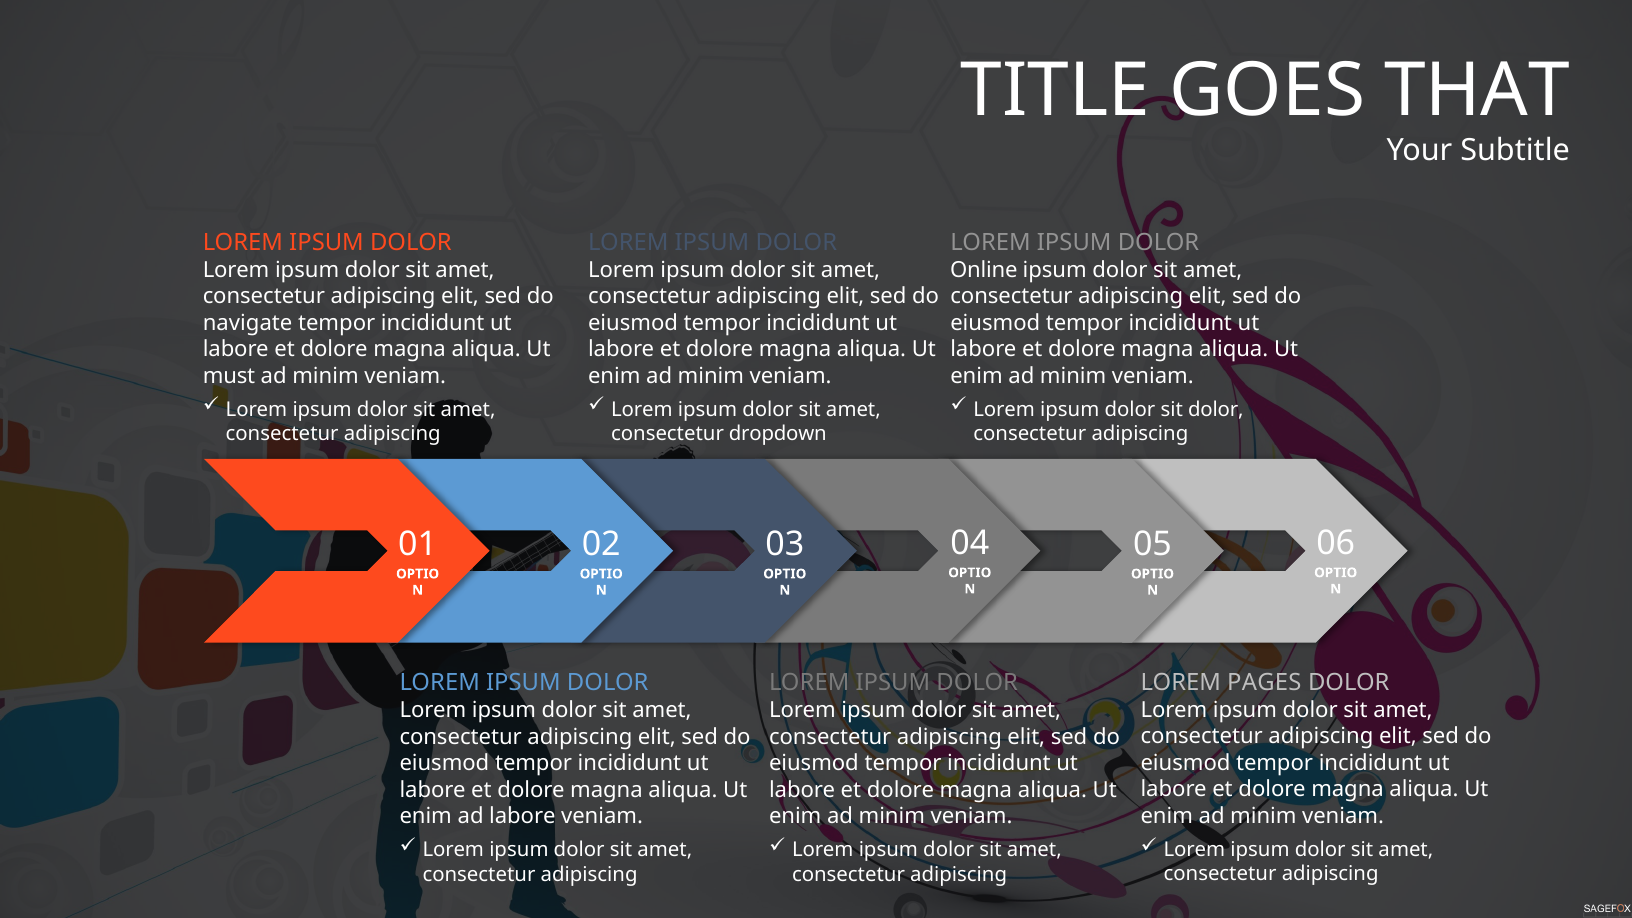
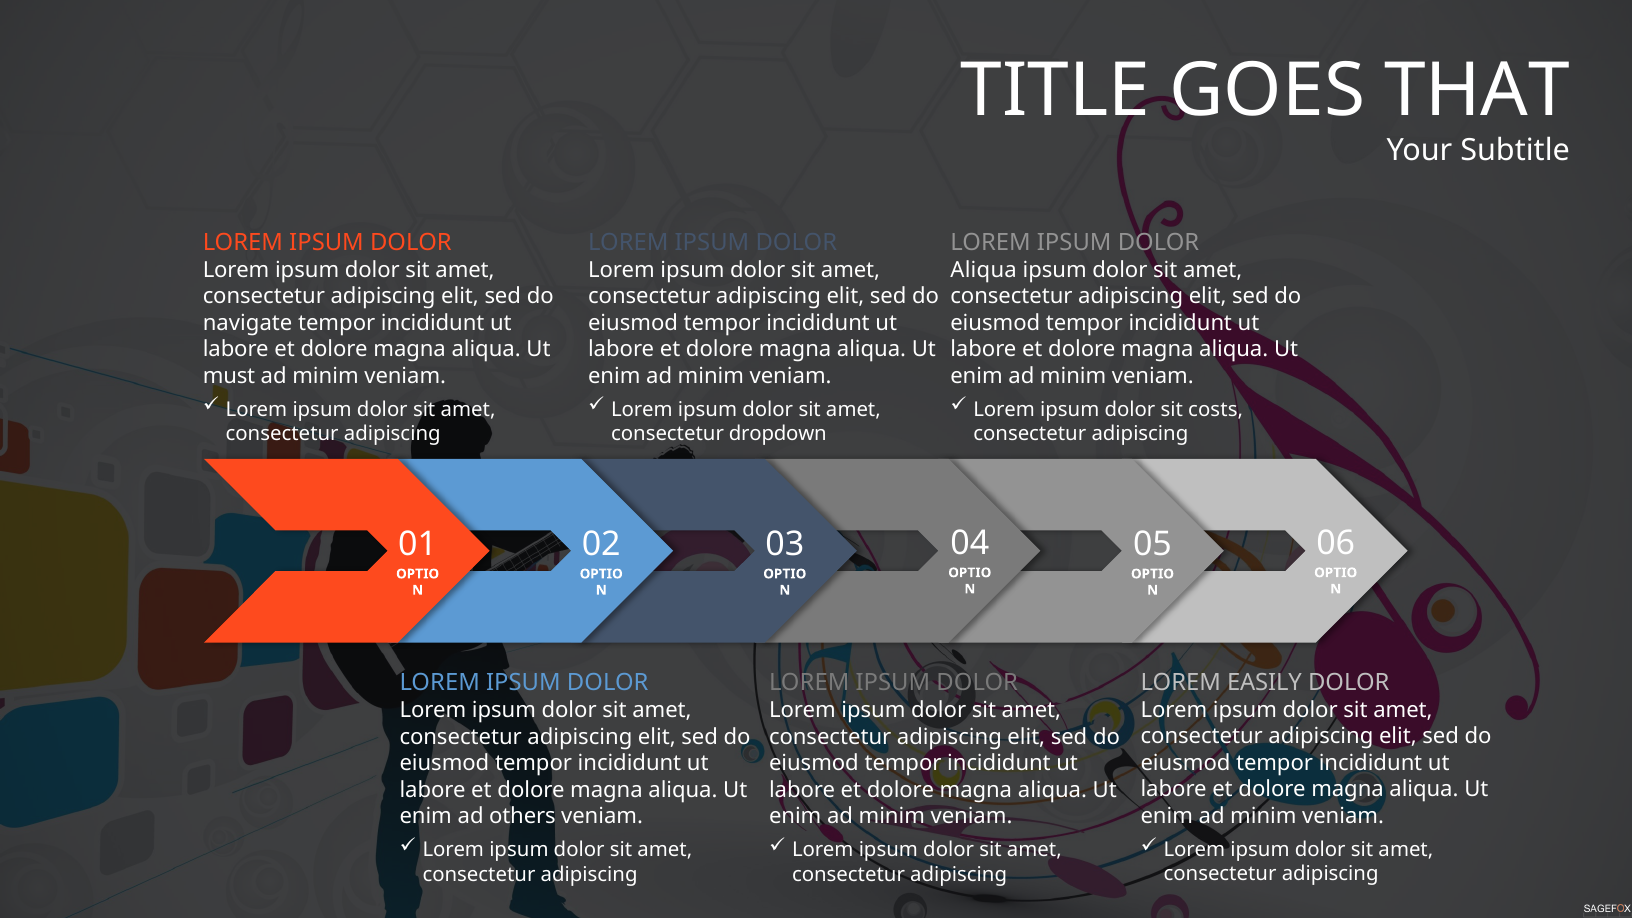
Online: Online -> Aliqua (984, 270)
sit dolor: dolor -> costs (1216, 409)
PAGES: PAGES -> EASILY (1264, 682)
ad labore: labore -> others (522, 817)
